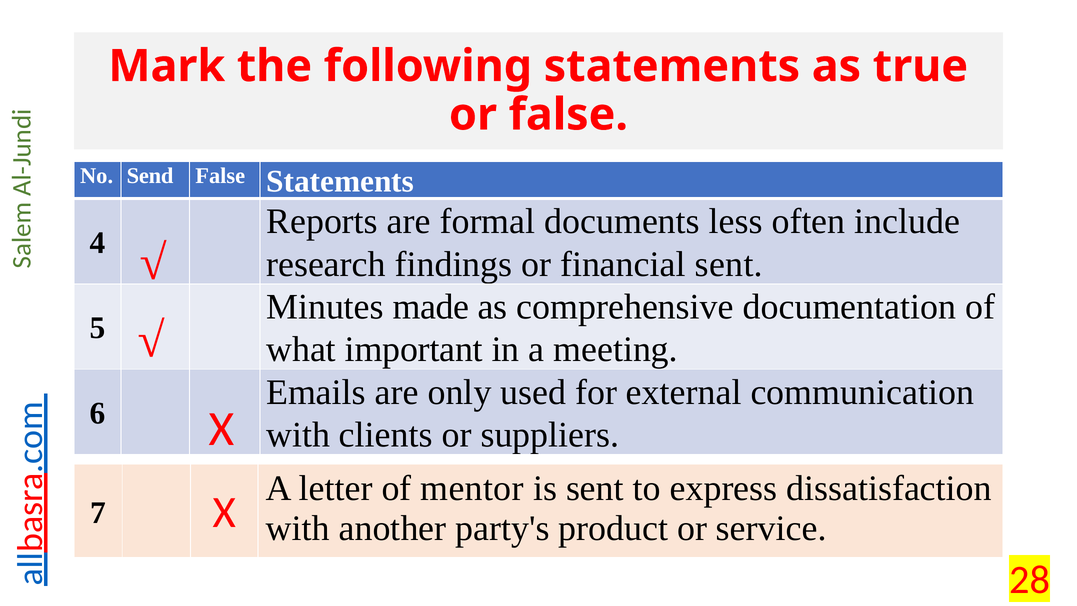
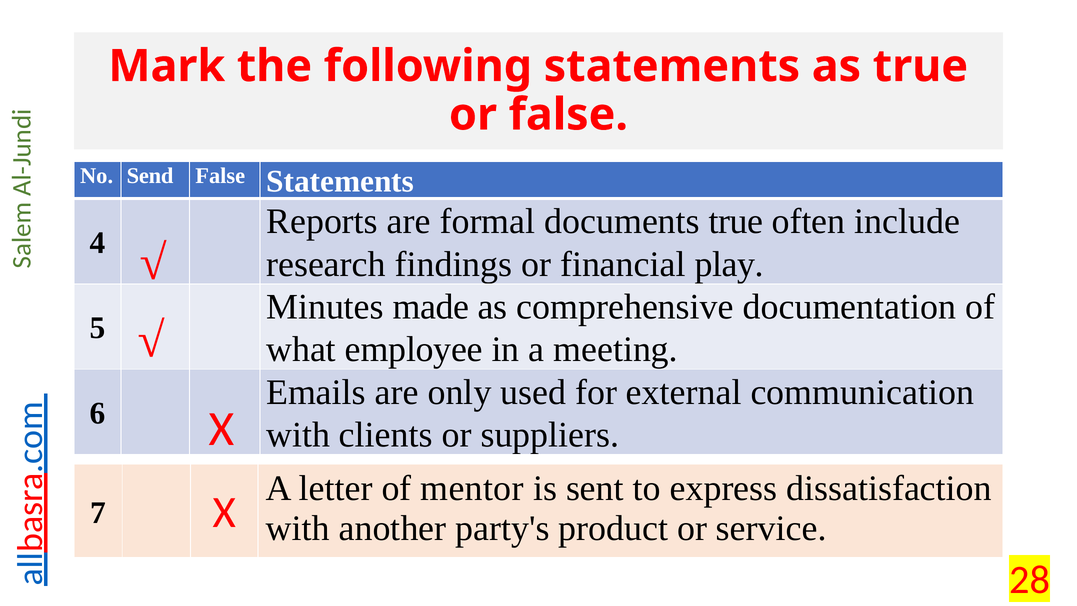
documents less: less -> true (736, 221)
financial sent: sent -> play (729, 264)
important: important -> employee (414, 349)
